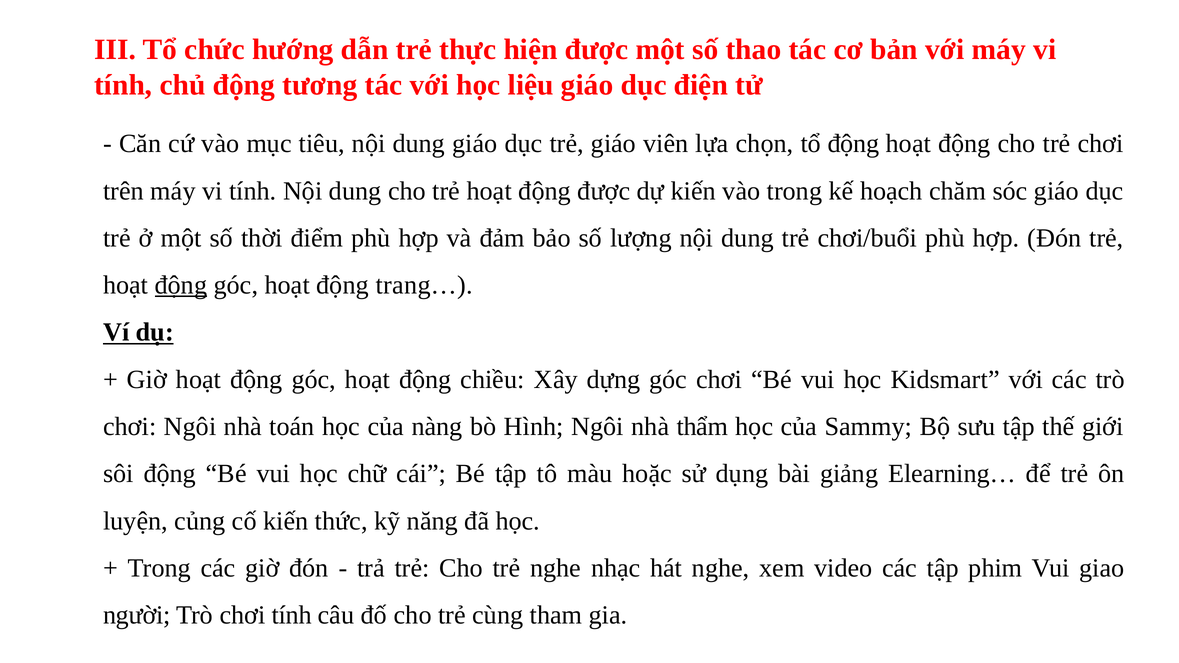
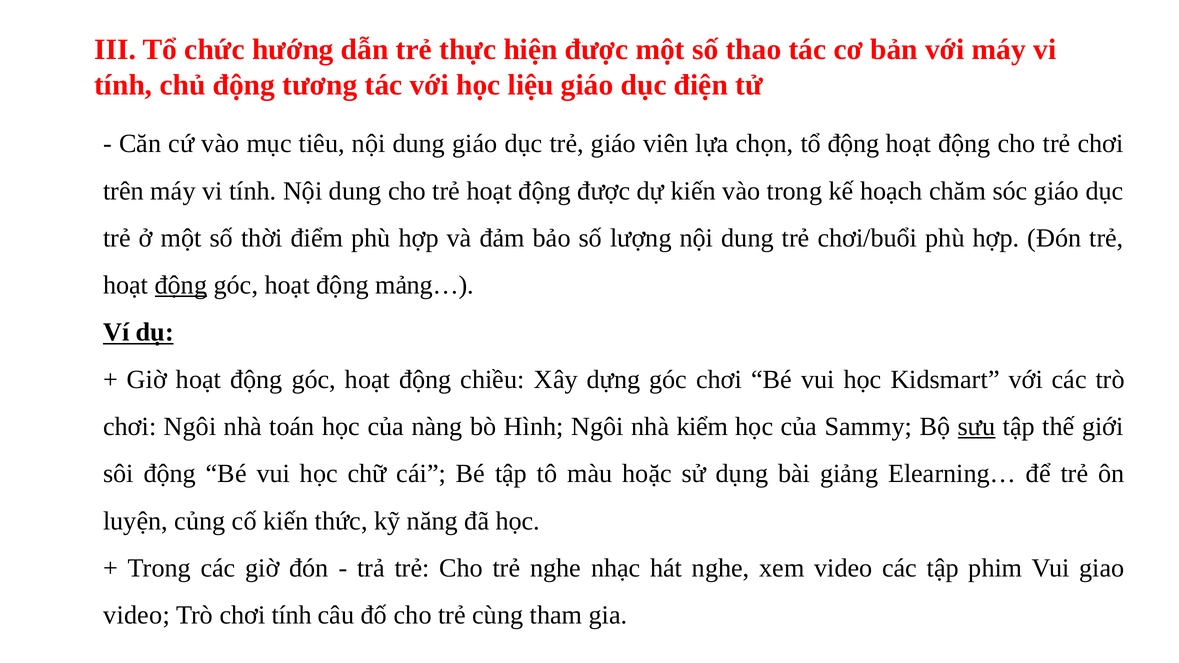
trang…: trang… -> mảng… (425, 285)
thẩm: thẩm -> kiểm (702, 427)
sưu underline: none -> present (977, 427)
người: người -> video (137, 615)
